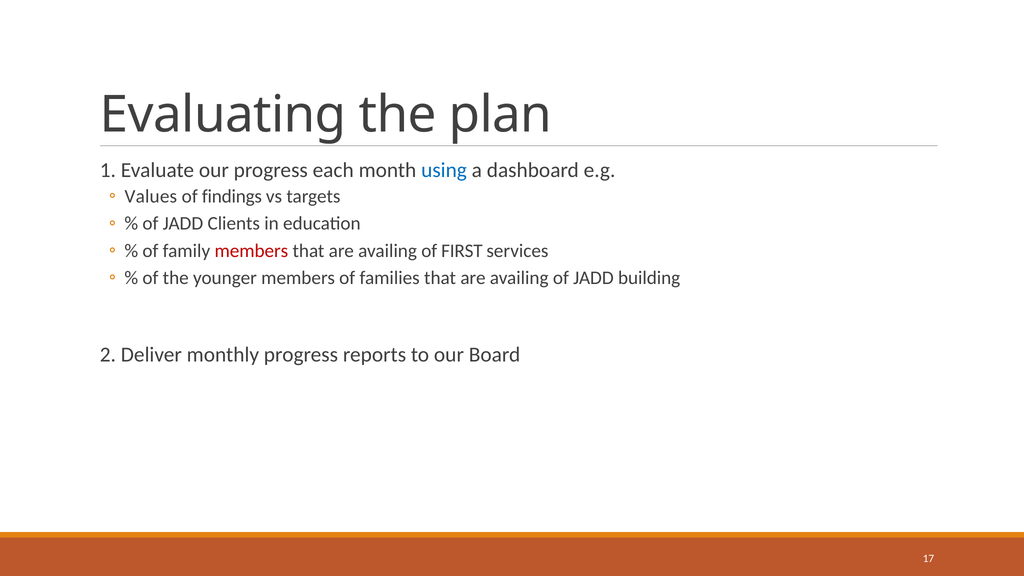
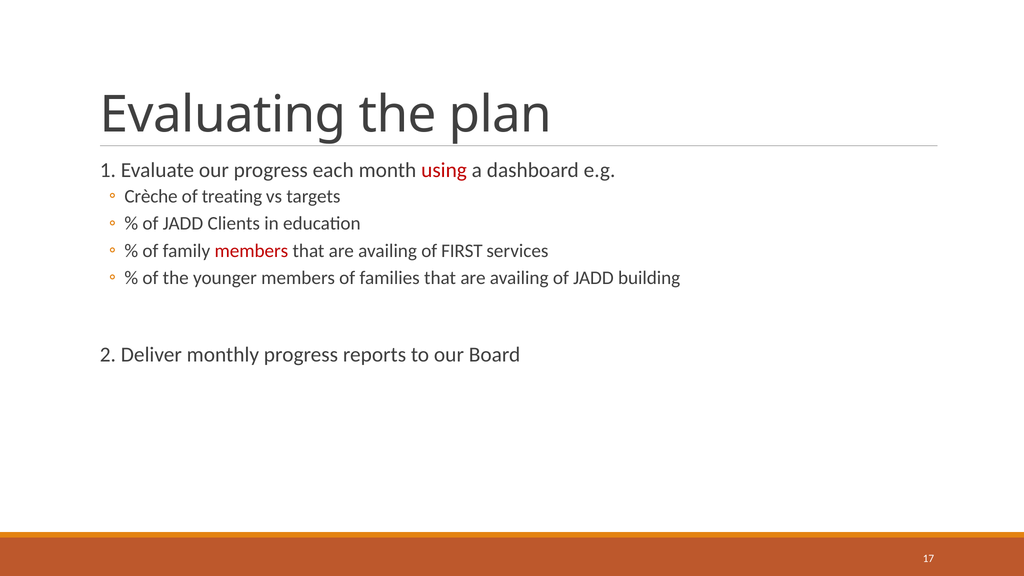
using colour: blue -> red (444, 170)
Values: Values -> Crèche (151, 196)
findings: findings -> treating (232, 196)
